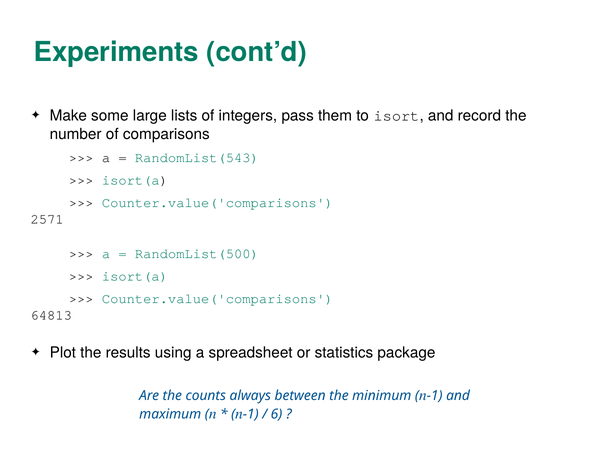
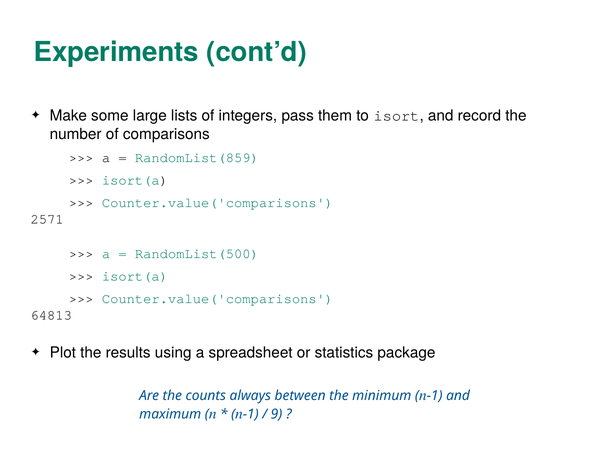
RandomList(543: RandomList(543 -> RandomList(859 (197, 158)
6: 6 -> 9 (277, 414)
